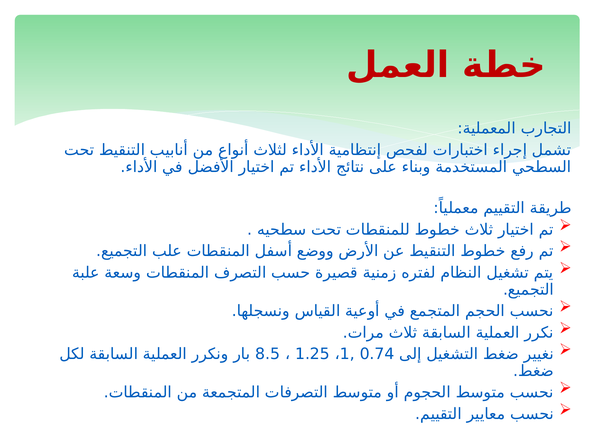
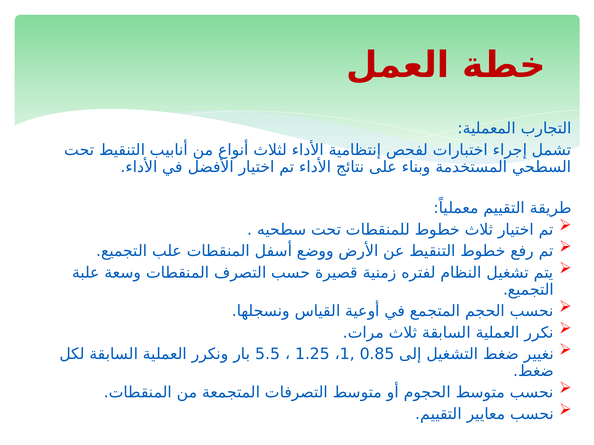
8.5: 8.5 -> 5.5 (268, 354)
0.74: 0.74 -> 0.85 (377, 354)
